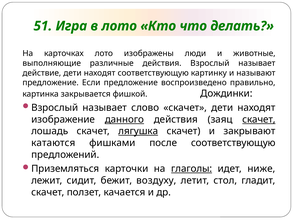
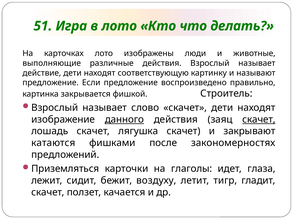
Дождинки: Дождинки -> Строитель (226, 93)
лягушка underline: present -> none (138, 131)
после соответствующую: соответствующую -> закономерностях (233, 143)
глаголы underline: present -> none (192, 169)
ниже: ниже -> глаза (261, 169)
стол: стол -> тигр (225, 180)
